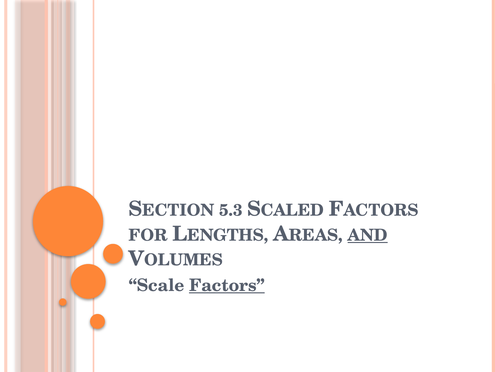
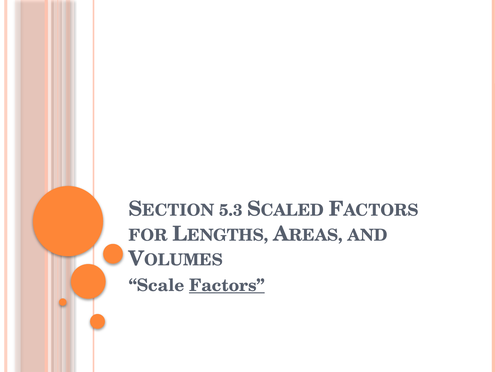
AND underline: present -> none (368, 235)
